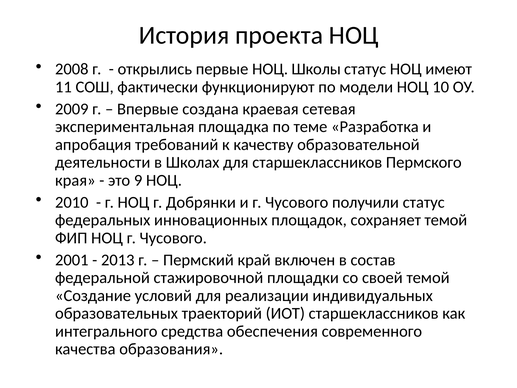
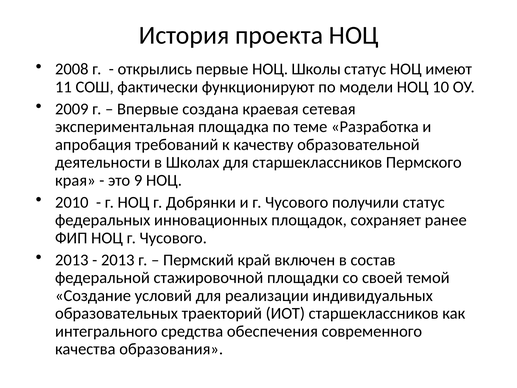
сохраняет темой: темой -> ранее (446, 220)
2001: 2001 -> 2013 (72, 260)
